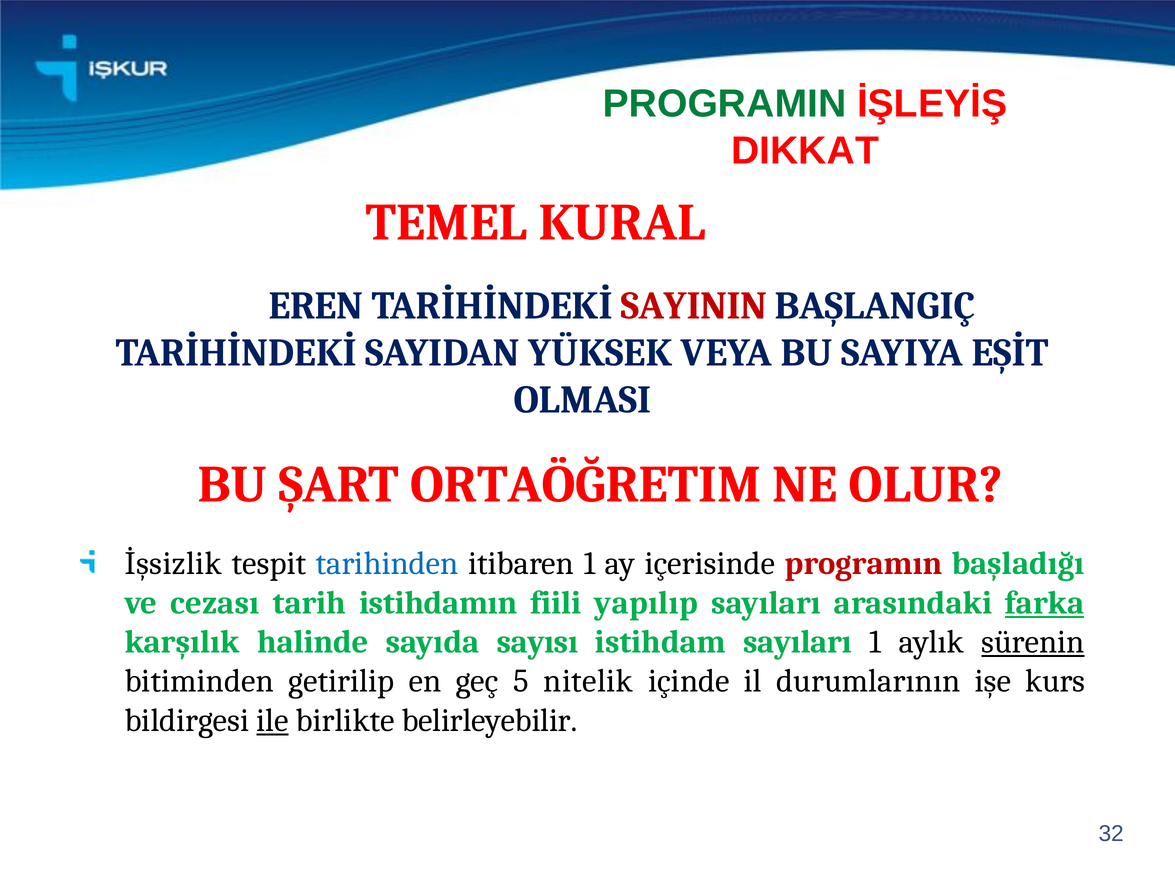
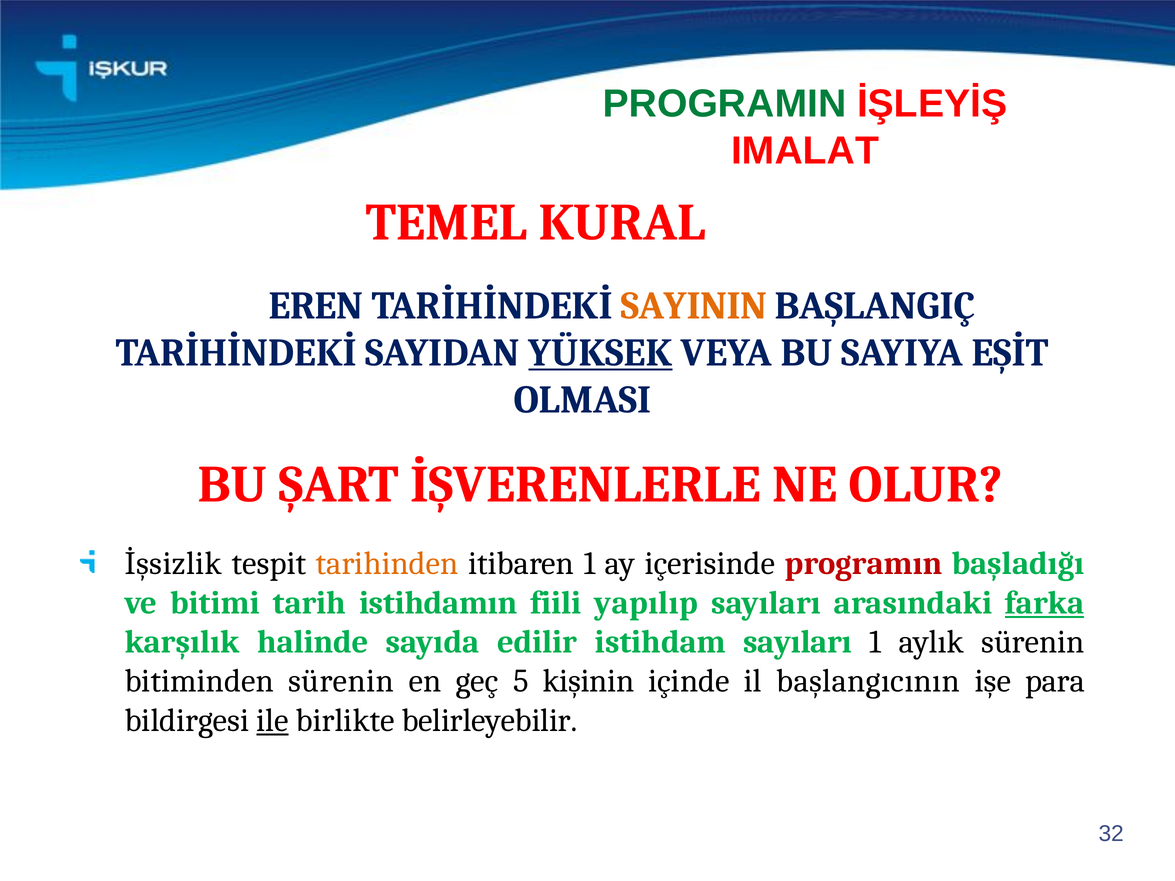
DIKKAT: DIKKAT -> IMALAT (805, 151)
SAYININ colour: red -> orange (694, 306)
YÜKSEK underline: none -> present (600, 353)
ORTAÖĞRETIM: ORTAÖĞRETIM -> İŞVERENLERLE (586, 485)
tarihinden colour: blue -> orange (387, 564)
cezası: cezası -> bitimi (215, 603)
sayısı: sayısı -> edilir (537, 642)
sürenin underline: present -> none (1033, 642)
bitiminden getirilip: getirilip -> sürenin (341, 681)
nitelik: nitelik -> kişinin (588, 681)
durumlarının: durumlarının -> başlangıcının (868, 681)
kurs: kurs -> para (1055, 681)
